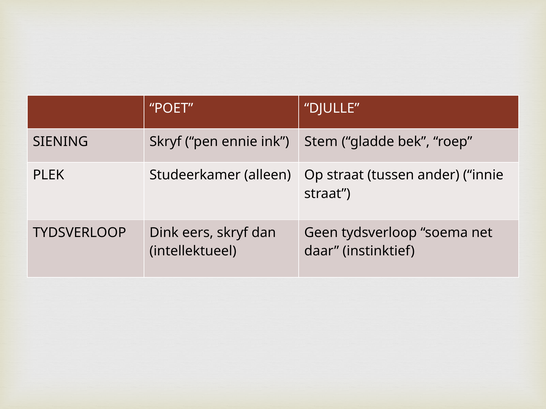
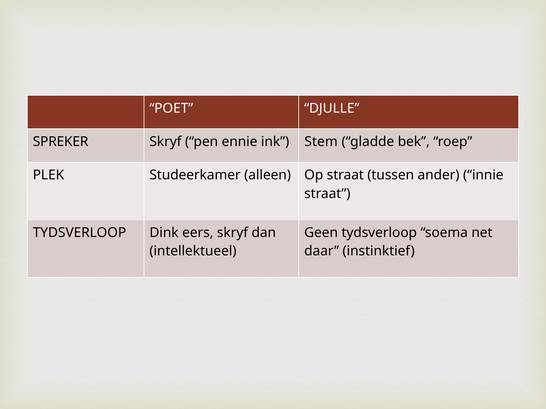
SIENING: SIENING -> SPREKER (61, 142)
